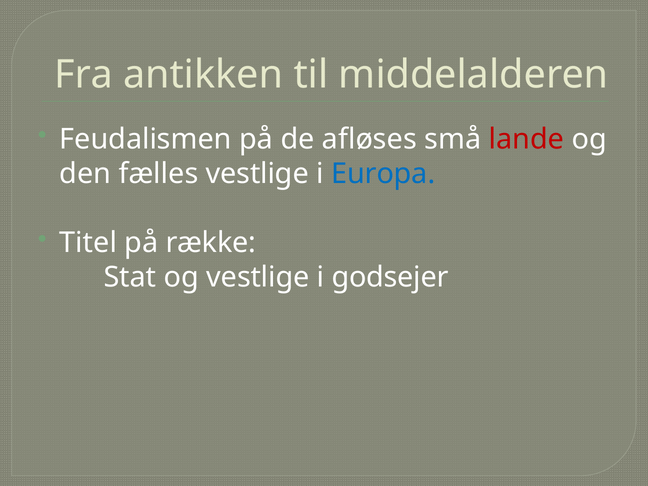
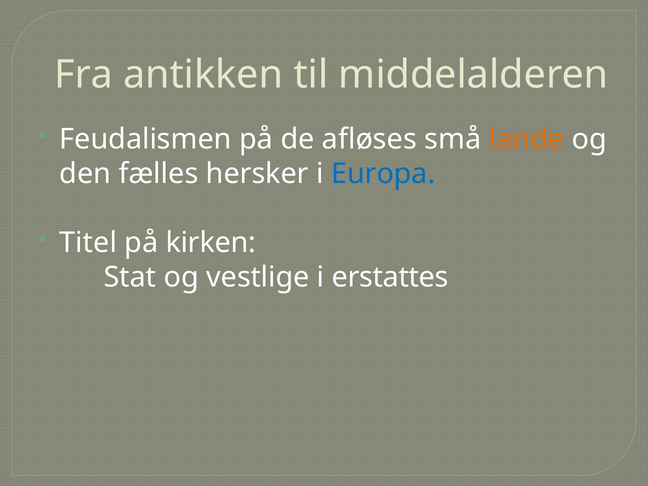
lande colour: red -> orange (526, 139)
fælles vestlige: vestlige -> hersker (257, 174)
række: række -> kirken (211, 243)
godsejer: godsejer -> erstattes (390, 277)
